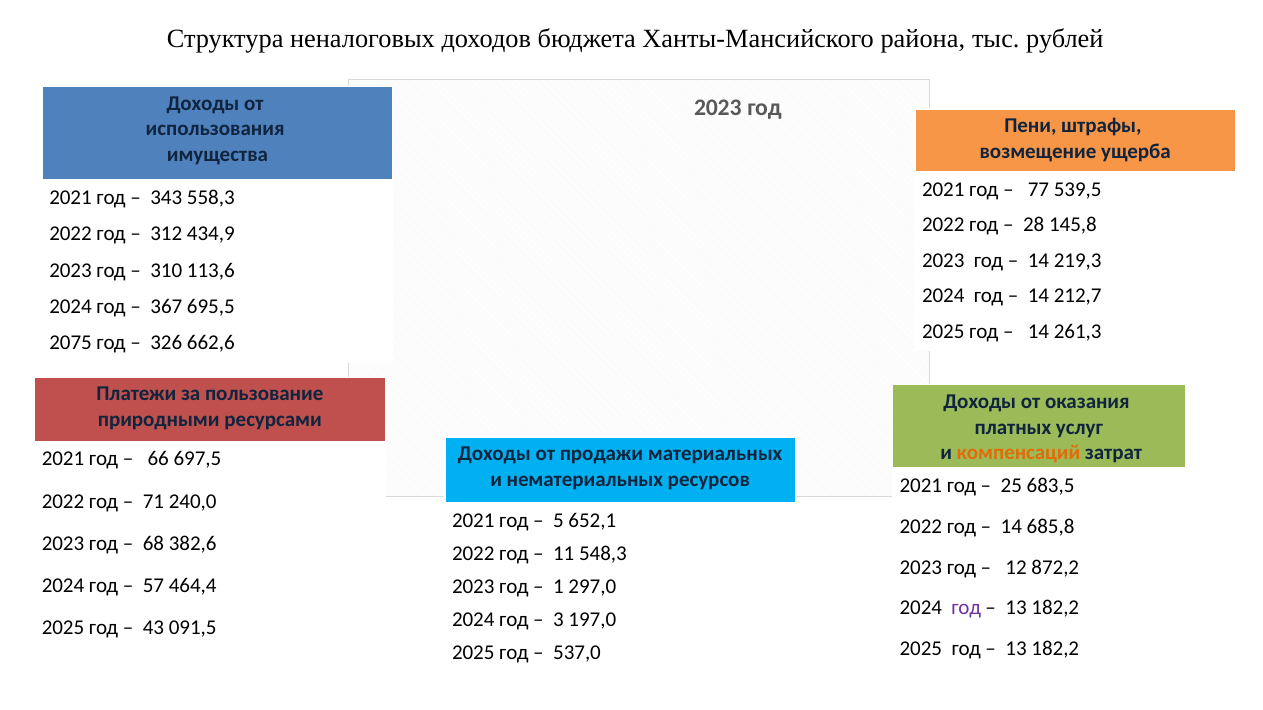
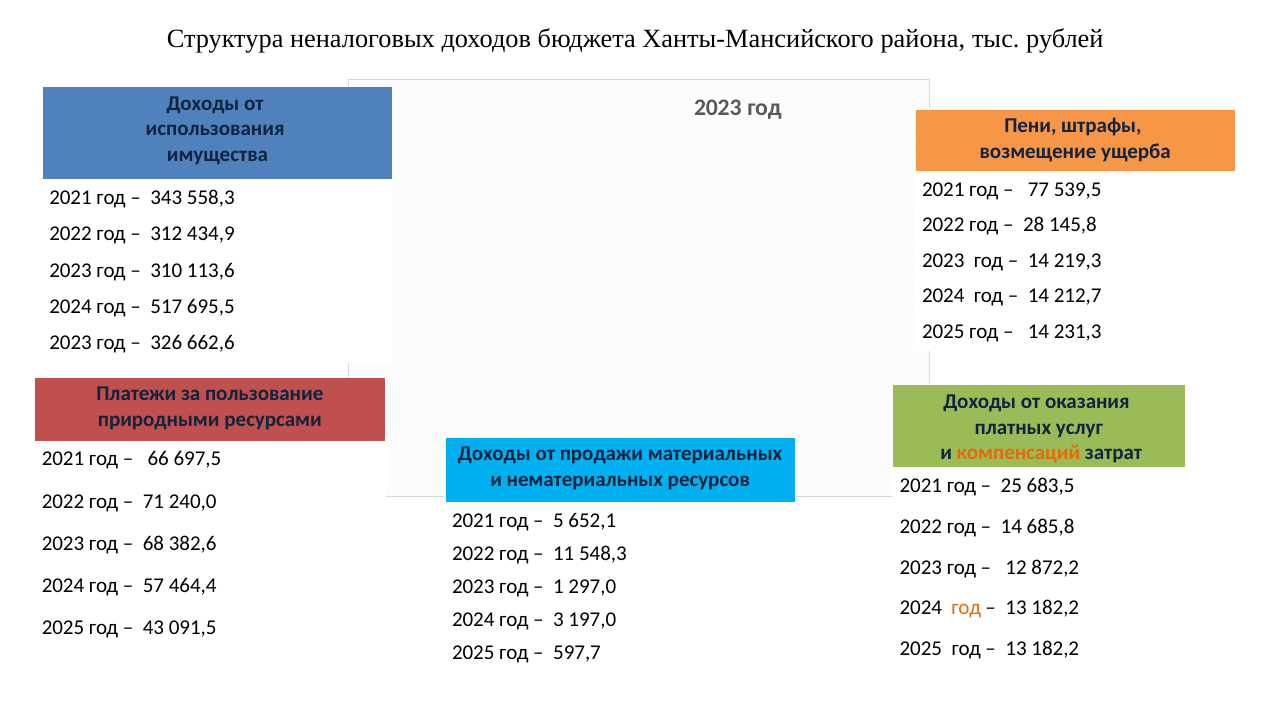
367: 367 -> 517 (166, 307)
261,3: 261,3 -> 231,3 (1078, 332)
2075: 2075 -> 2023 (71, 343)
год colour: purple -> orange (966, 608)
537,0: 537,0 -> 597,7 (577, 652)
